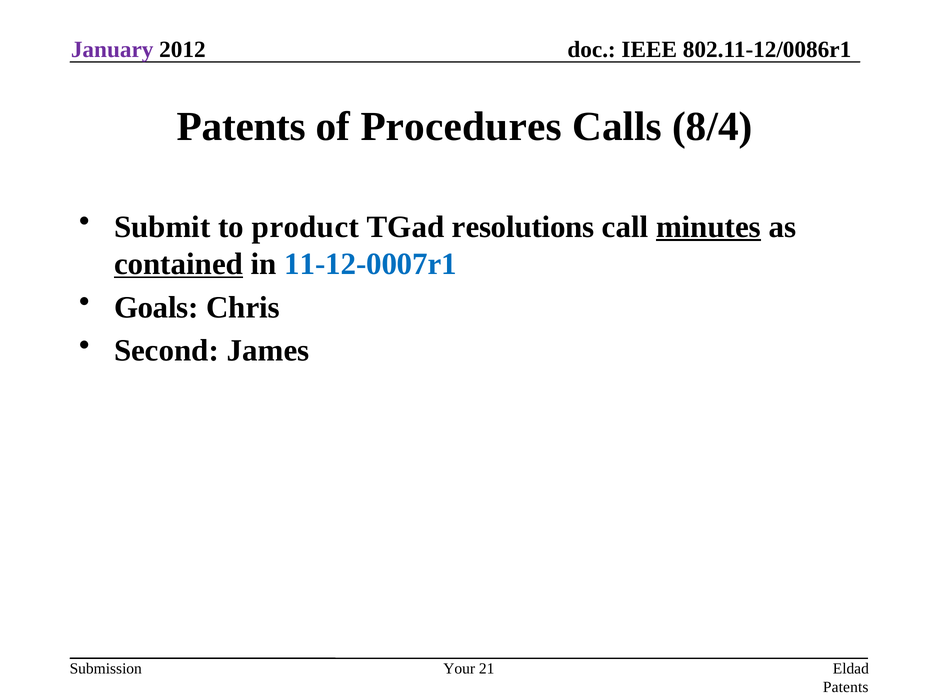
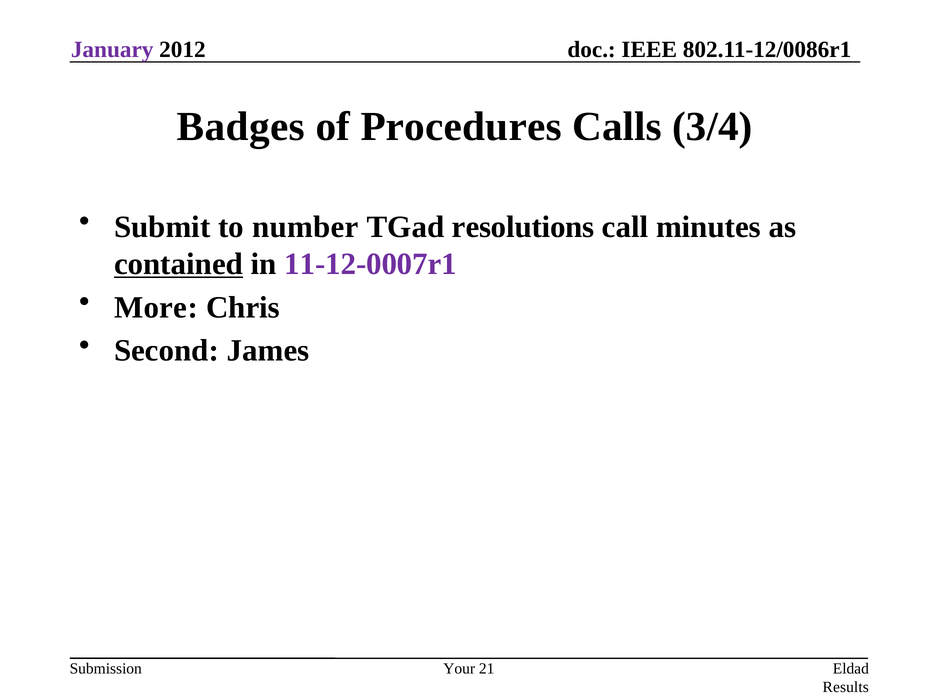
Patents: Patents -> Badges (241, 127)
8/4: 8/4 -> 3/4 (712, 127)
product: product -> number (305, 227)
minutes underline: present -> none (709, 227)
11-12-0007r1 colour: blue -> purple (371, 264)
Goals: Goals -> More (156, 308)
Patents: Patents -> Results (846, 688)
